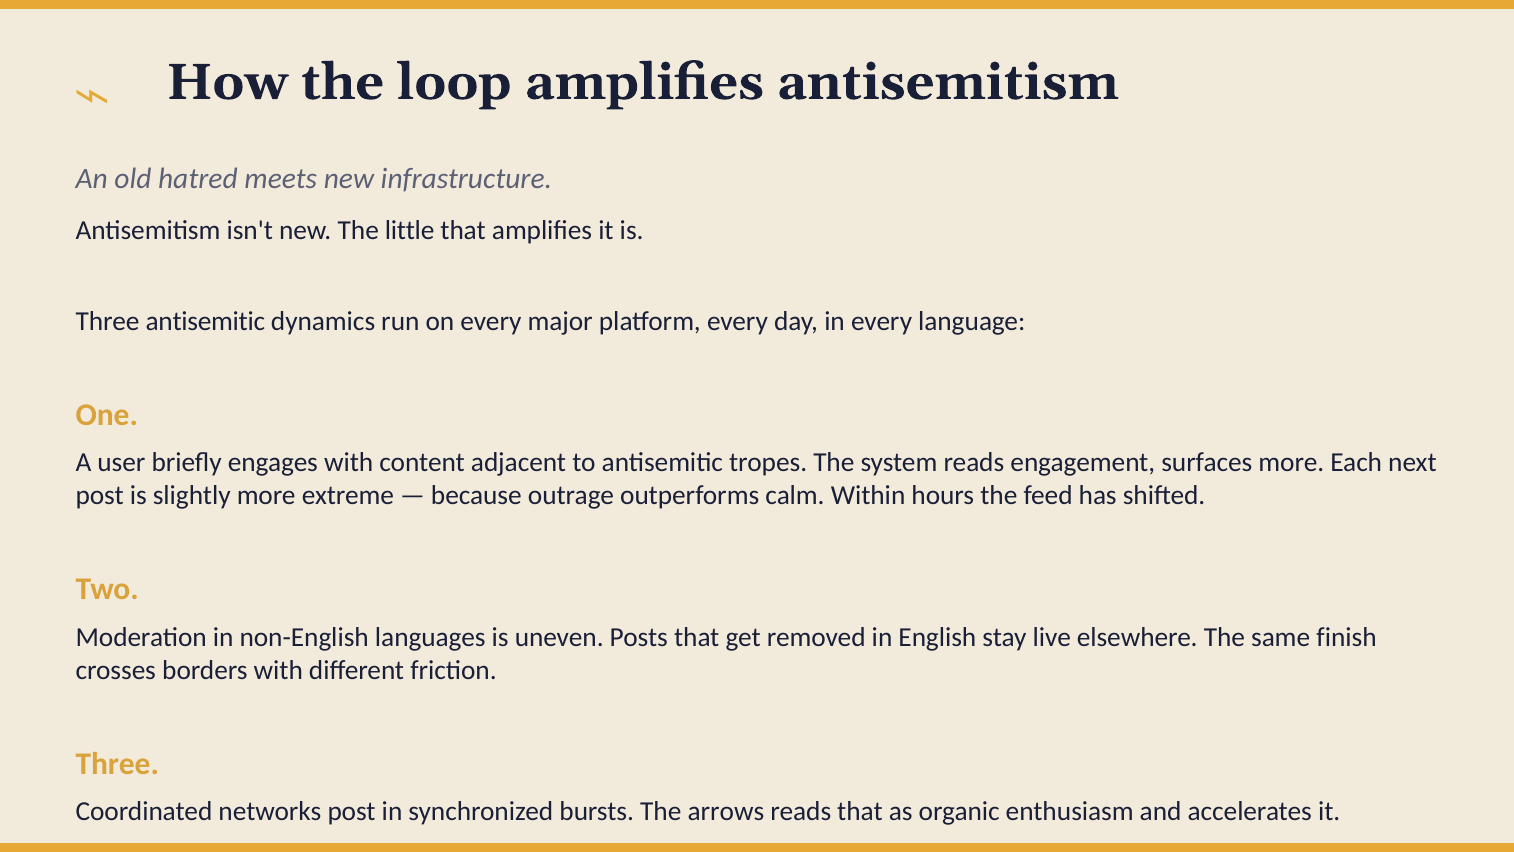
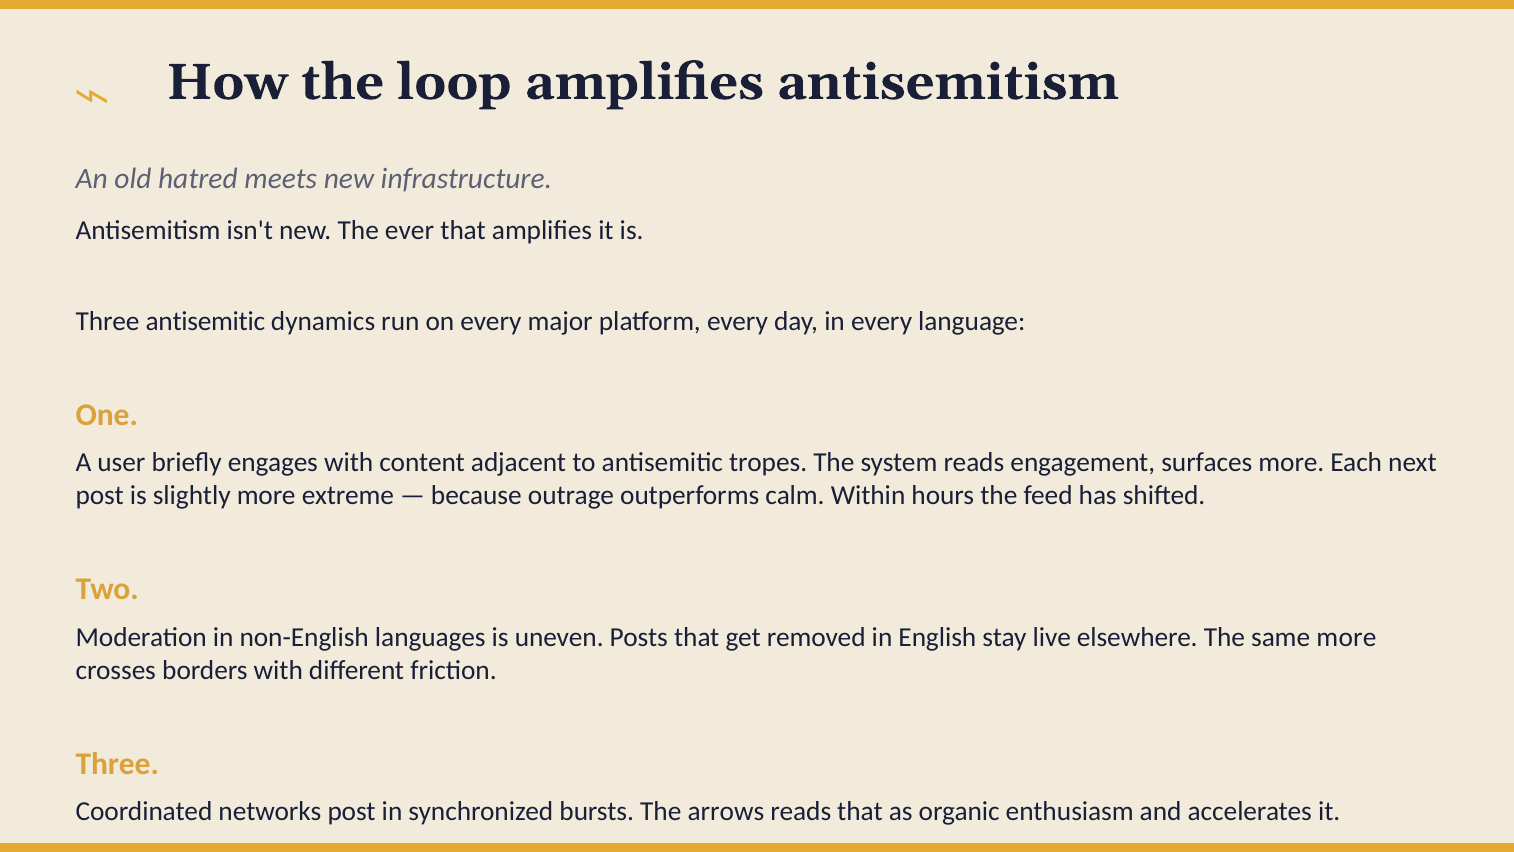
little: little -> ever (410, 230)
same finish: finish -> more (1346, 637)
